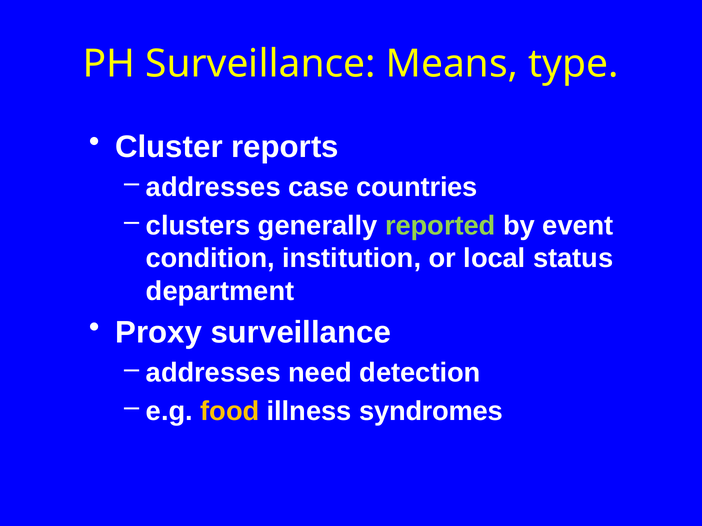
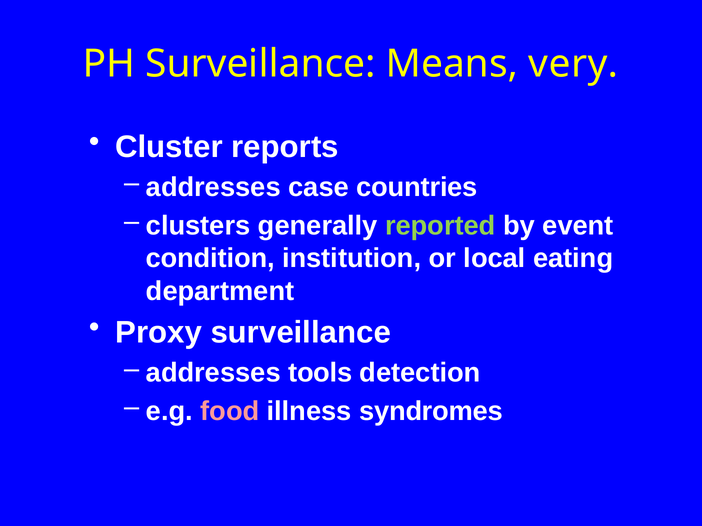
type: type -> very (573, 64)
status: status -> eating (573, 259)
need: need -> tools (320, 373)
food colour: yellow -> pink (230, 412)
